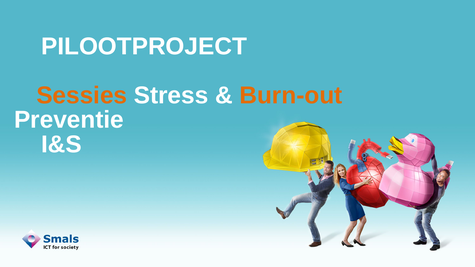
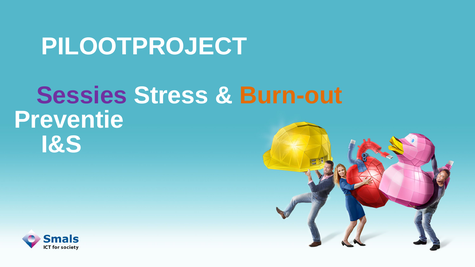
Sessies colour: orange -> purple (82, 95)
